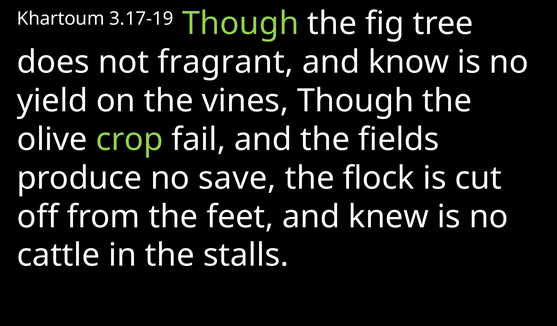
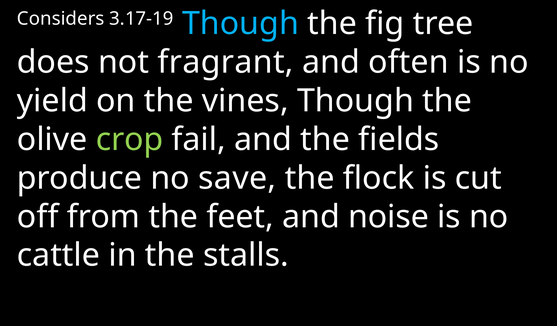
Khartoum: Khartoum -> Considers (61, 19)
Though colour: light green -> light blue (240, 24)
know: know -> often (409, 62)
knew: knew -> noise (389, 217)
